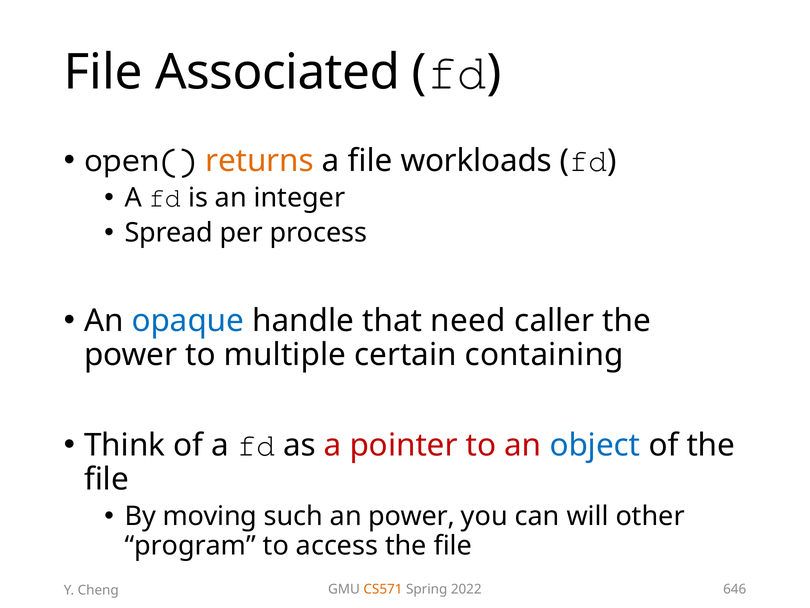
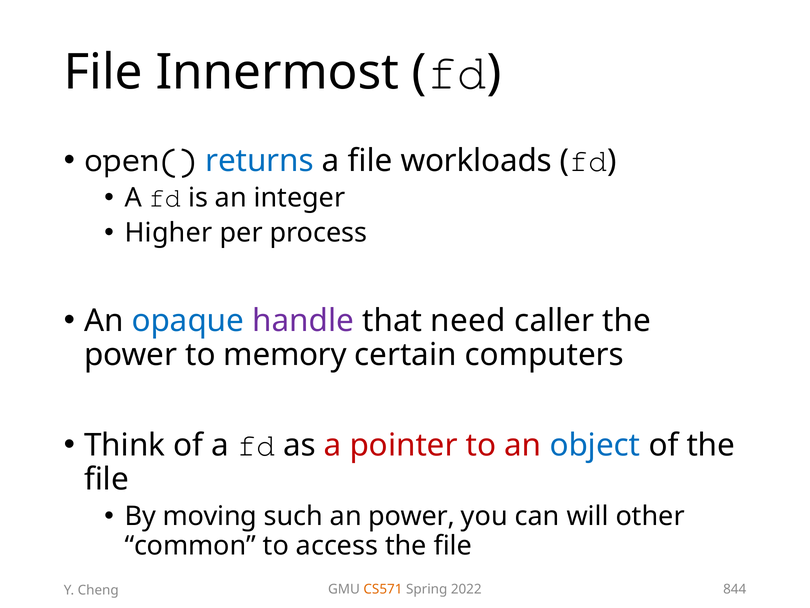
Associated: Associated -> Innermost (277, 72)
returns colour: orange -> blue (260, 161)
Spread: Spread -> Higher (169, 233)
handle colour: black -> purple (303, 320)
multiple: multiple -> memory (285, 354)
containing: containing -> computers (544, 354)
program: program -> common (190, 545)
646: 646 -> 844 (735, 589)
